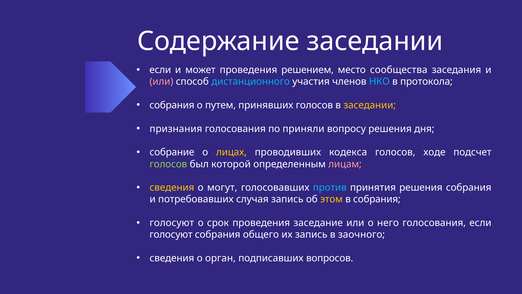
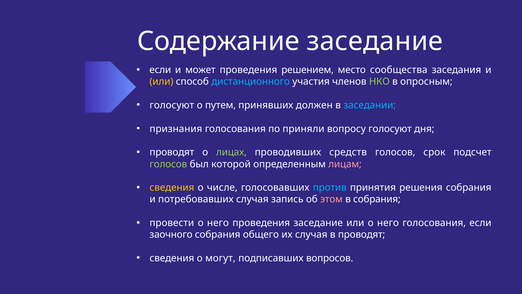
Содержание заседании: заседании -> заседание (375, 41)
или colour: pink -> yellow (161, 82)
НКО colour: light blue -> light green (379, 82)
протокола: протокола -> опросным (426, 82)
собрания: собрания -> голосуют (172, 105)
принявших голосов: голосов -> должен (314, 105)
заседании colour: yellow -> light blue (370, 105)
вопросу решения: решения -> голосуют (390, 129)
собрание: собрание -> проводят (172, 152)
лицах colour: yellow -> light green (231, 152)
кодекса: кодекса -> средств (348, 152)
ходе: ходе -> срок (434, 152)
могут: могут -> числе (222, 187)
этом colour: yellow -> pink (331, 199)
голосуют: голосуют -> провести (172, 223)
срок: срок -> него (218, 223)
голосуют: голосуют -> заочного (171, 234)
их запись: запись -> случая (311, 234)
в заочного: заочного -> проводят (362, 234)
орган: орган -> могут (220, 258)
